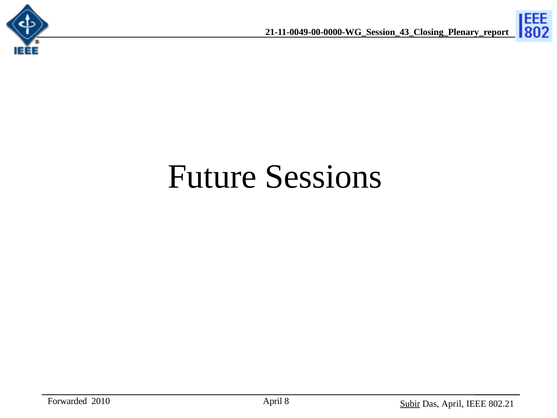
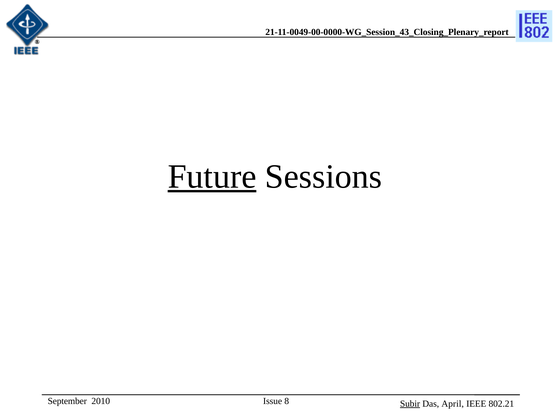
Future underline: none -> present (212, 176)
Forwarded: Forwarded -> September (67, 401)
April: April -> Issue (273, 401)
